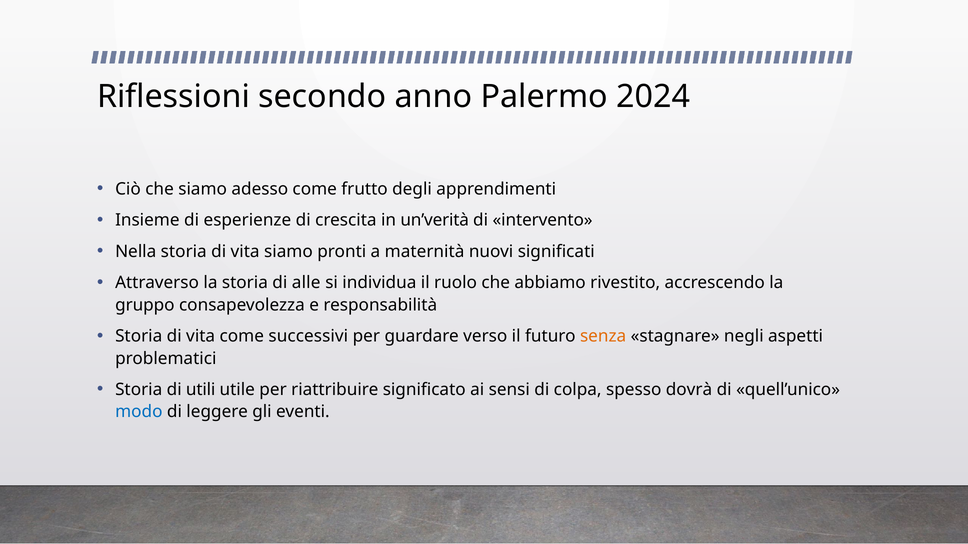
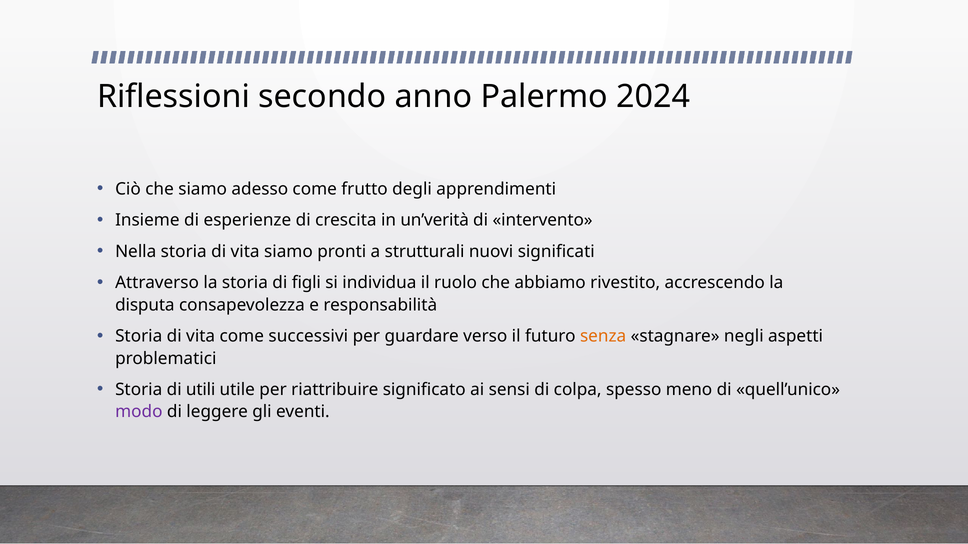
maternità: maternità -> strutturali (425, 252)
alle: alle -> figli (306, 283)
gruppo: gruppo -> disputa (145, 305)
dovrà: dovrà -> meno (689, 390)
modo colour: blue -> purple (139, 412)
